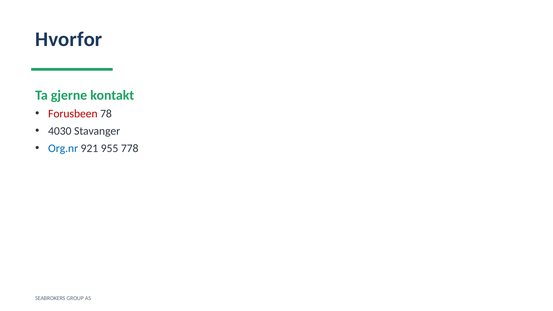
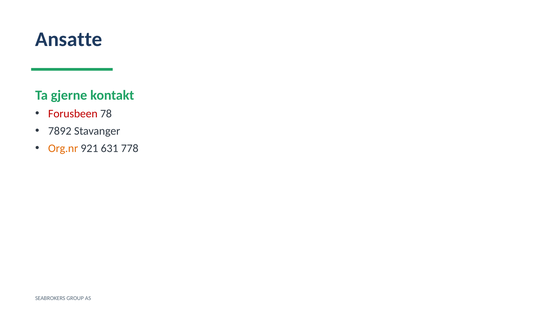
Hvorfor: Hvorfor -> Ansatte (69, 39)
4030: 4030 -> 7892 (60, 131)
Org.nr colour: blue -> orange (63, 148)
955: 955 -> 631 (110, 148)
